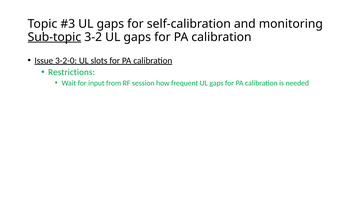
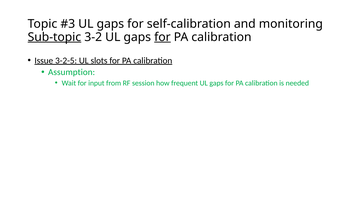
for underline: none -> present (162, 37)
3-2-0: 3-2-0 -> 3-2-5 (66, 61)
Restrictions: Restrictions -> Assumption (72, 72)
